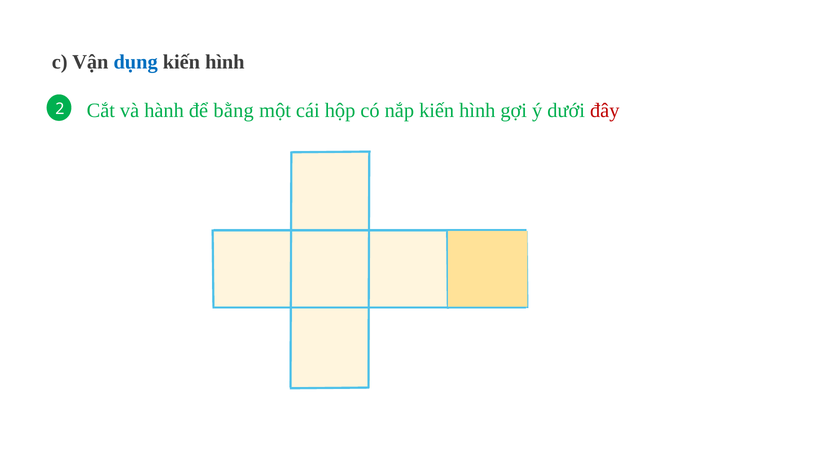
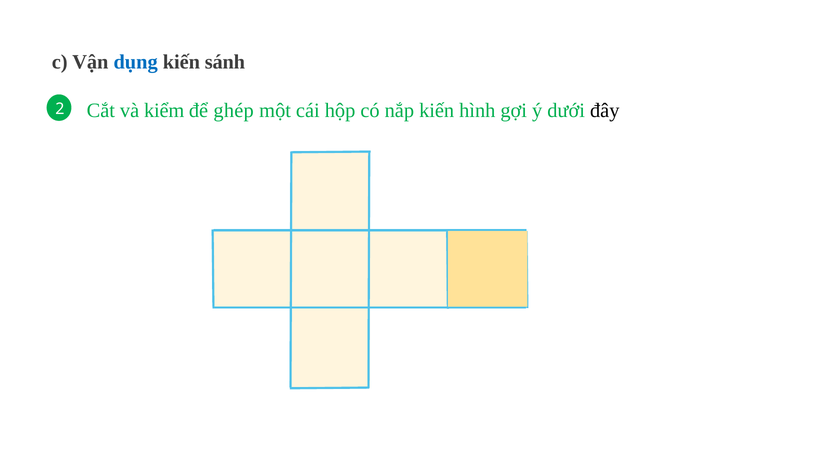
hình: hình -> sánh (225, 62)
hành: hành -> kiểm (164, 111)
bằng: bằng -> ghép (234, 111)
đây colour: red -> black (605, 111)
